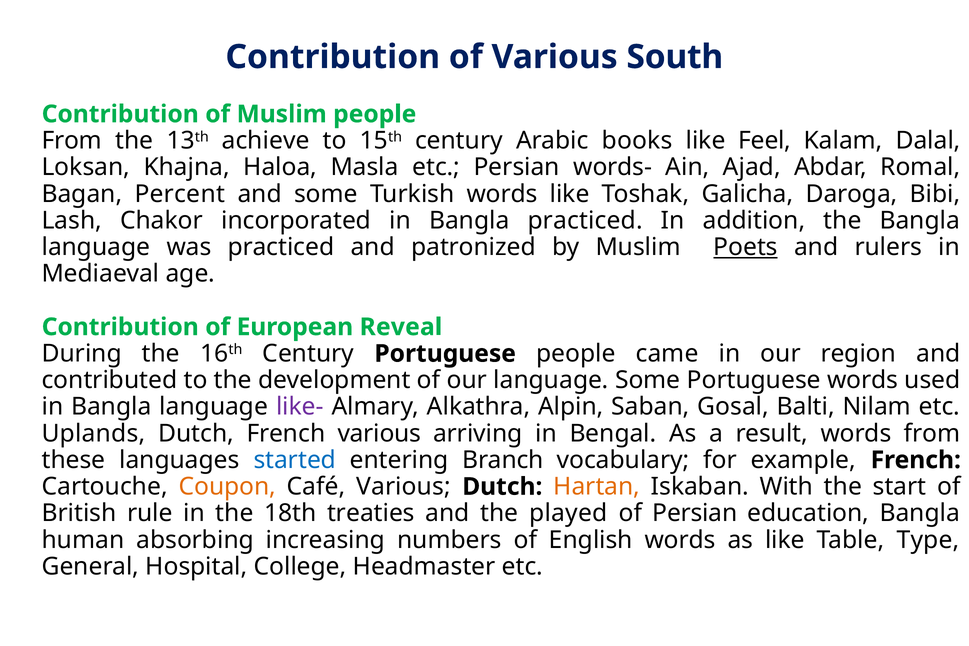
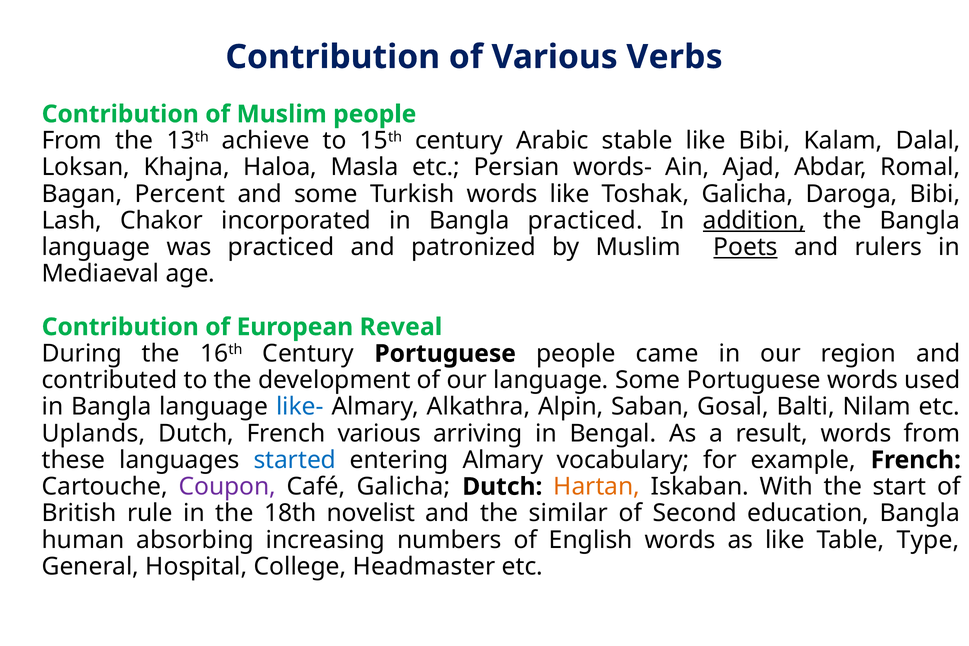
South: South -> Verbs (675, 57)
books: books -> stable (637, 141)
like Feel: Feel -> Bibi (765, 141)
addition underline: none -> present (754, 221)
like- colour: purple -> blue (300, 407)
entering Branch: Branch -> Almary (503, 460)
Coupon colour: orange -> purple (227, 487)
Café Various: Various -> Galicha (403, 487)
treaties: treaties -> novelist (371, 513)
played: played -> similar (568, 513)
of Persian: Persian -> Second (695, 513)
